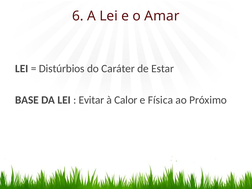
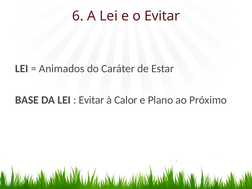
o Amar: Amar -> Evitar (162, 16)
Distúrbios: Distúrbios -> Animados (62, 69)
Física: Física -> Plano (160, 100)
